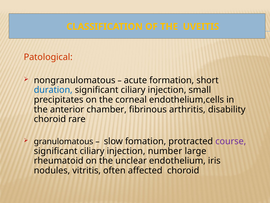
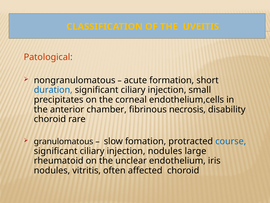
arthritis: arthritis -> necrosis (187, 109)
course colour: purple -> blue (231, 141)
injection number: number -> nodules (165, 151)
